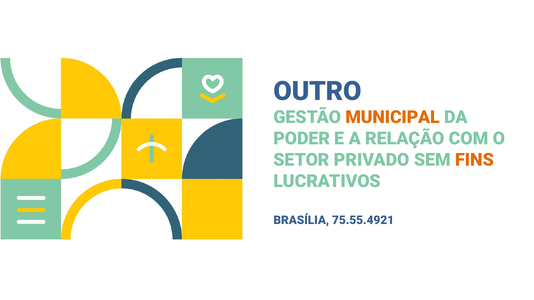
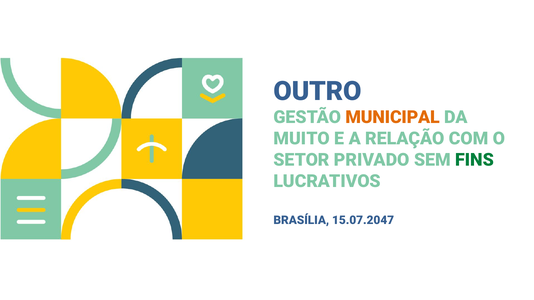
PODER: PODER -> MUITO (302, 139)
FINS colour: orange -> green (475, 160)
75.55.4921: 75.55.4921 -> 15.07.2047 (363, 220)
